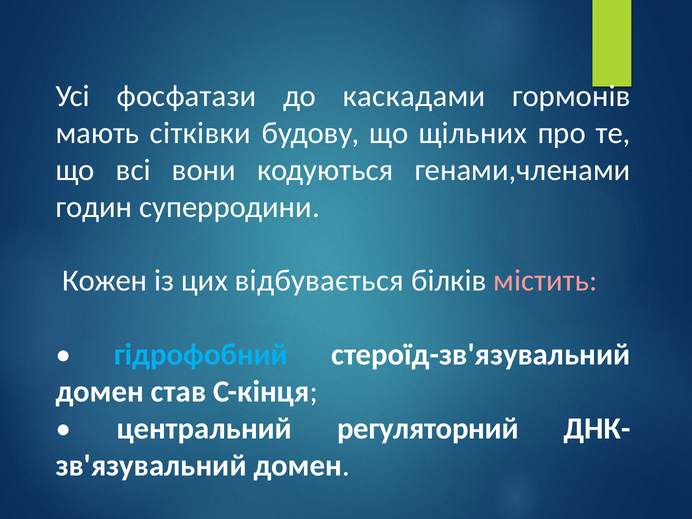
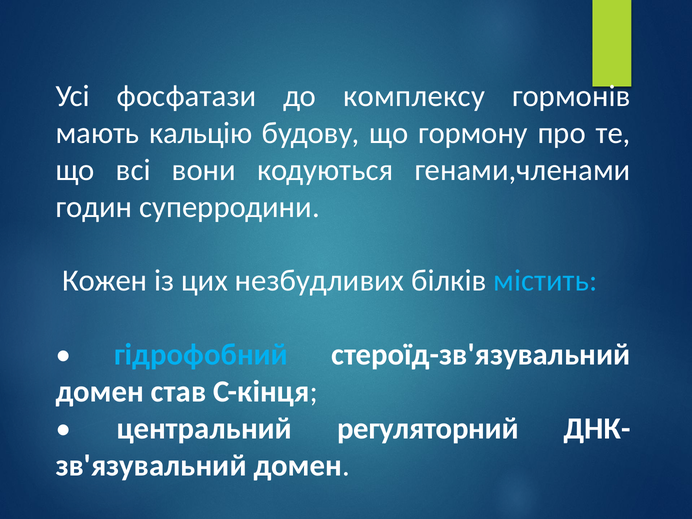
каскадами: каскадами -> комплексу (414, 96)
сітківки: сітківки -> кальцію (201, 133)
щільних: щільних -> гормону (473, 133)
відбувається: відбувається -> незбудливих (320, 281)
містить colour: pink -> light blue (545, 281)
